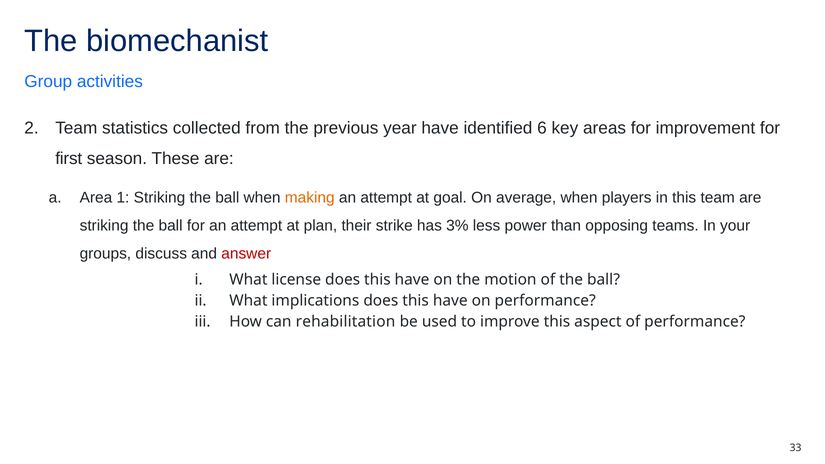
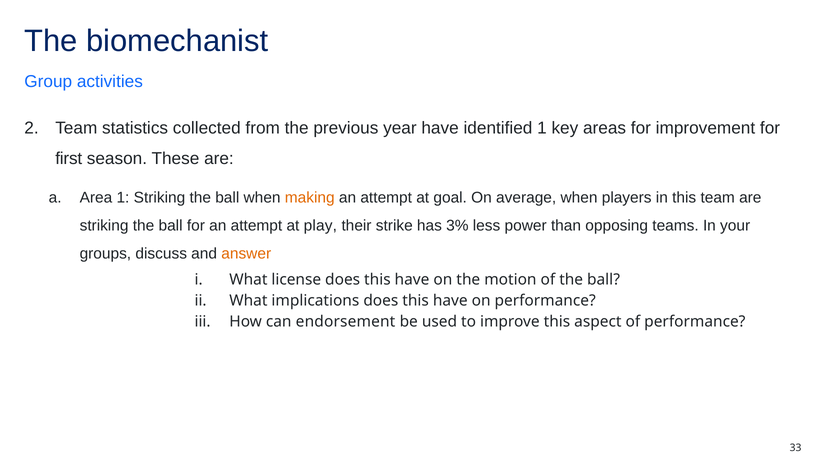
identified 6: 6 -> 1 (542, 128)
plan: plan -> play (320, 226)
answer colour: red -> orange (246, 254)
rehabilitation: rehabilitation -> endorsement (346, 321)
